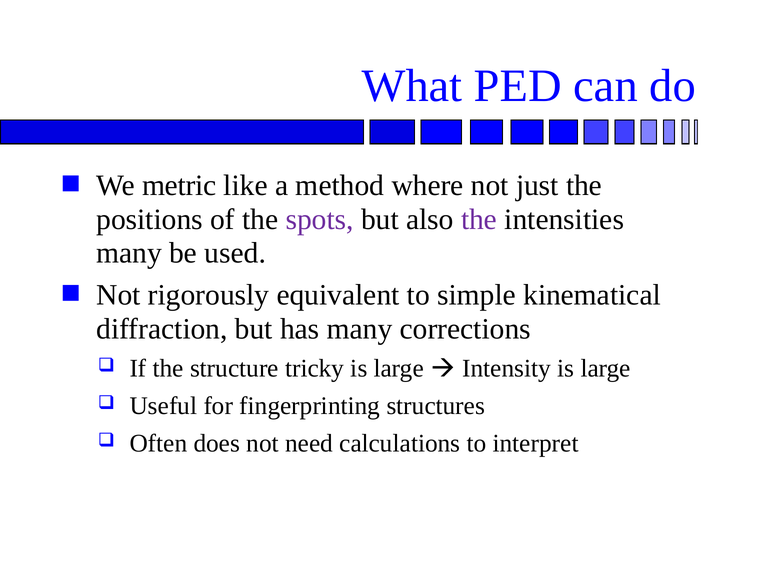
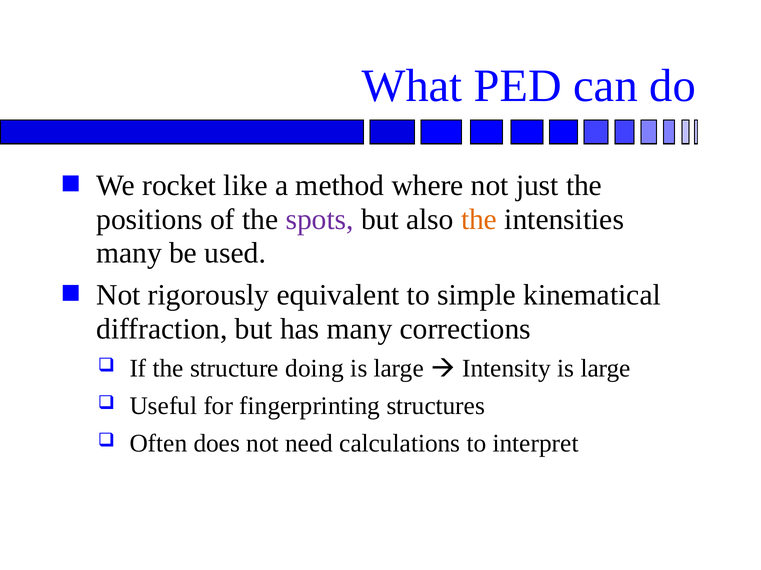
metric: metric -> rocket (179, 186)
the colour: purple -> orange (479, 220)
tricky: tricky -> doing (314, 369)
